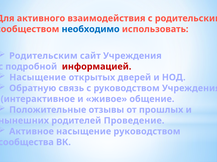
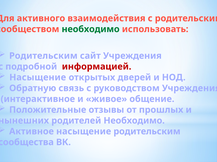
необходимо colour: blue -> green (91, 29)
родителей Проведение: Проведение -> Необходимо (134, 121)
насыщение руководством: руководством -> родительским (147, 132)
